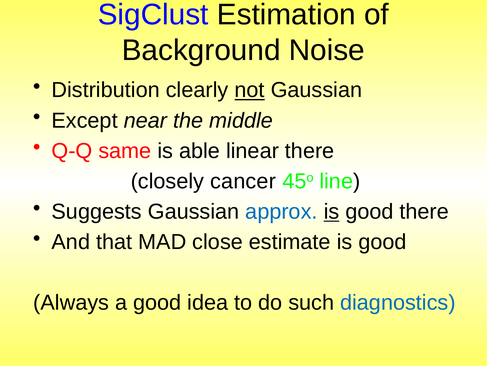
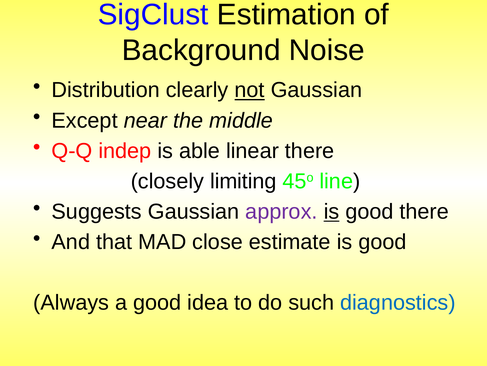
same: same -> indep (125, 151)
cancer: cancer -> limiting (243, 181)
approx colour: blue -> purple (281, 211)
